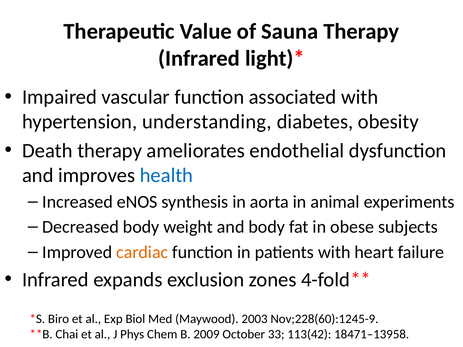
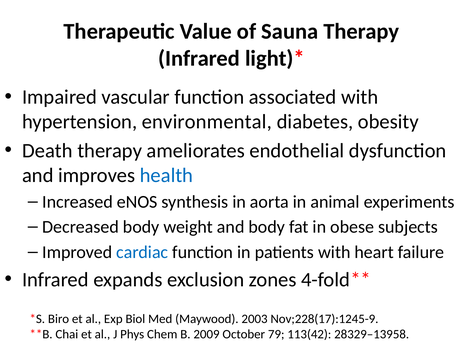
understanding: understanding -> environmental (207, 122)
cardiac colour: orange -> blue (142, 252)
Nov;228(60):1245-9: Nov;228(60):1245-9 -> Nov;228(17):1245-9 (324, 319)
33: 33 -> 79 (276, 335)
18471–13958: 18471–13958 -> 28329–13958 (372, 335)
